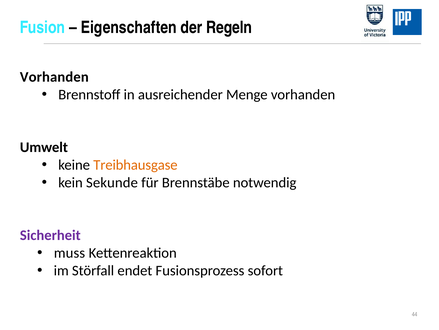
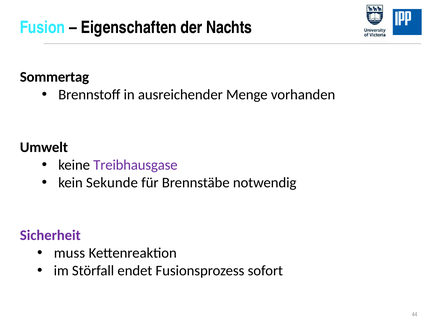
Regeln: Regeln -> Nachts (229, 28)
Vorhanden: Vorhanden -> Sommertag (54, 77)
Treibhausgase colour: orange -> purple (135, 165)
